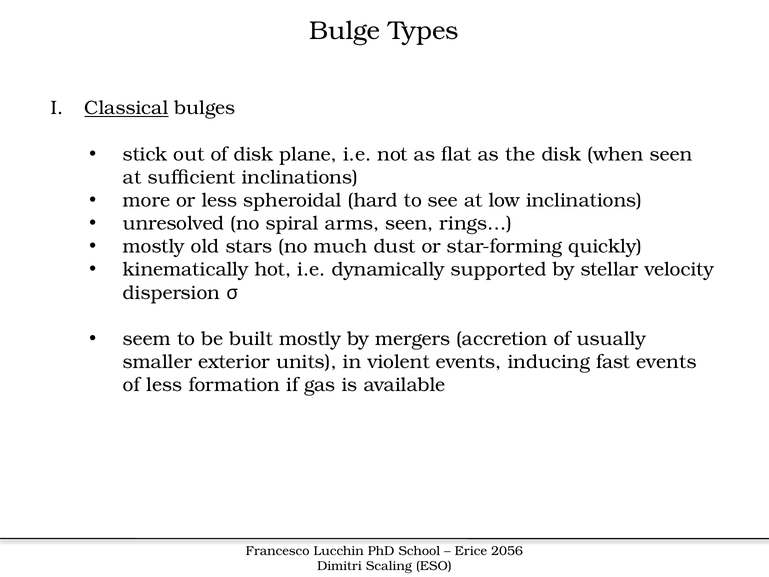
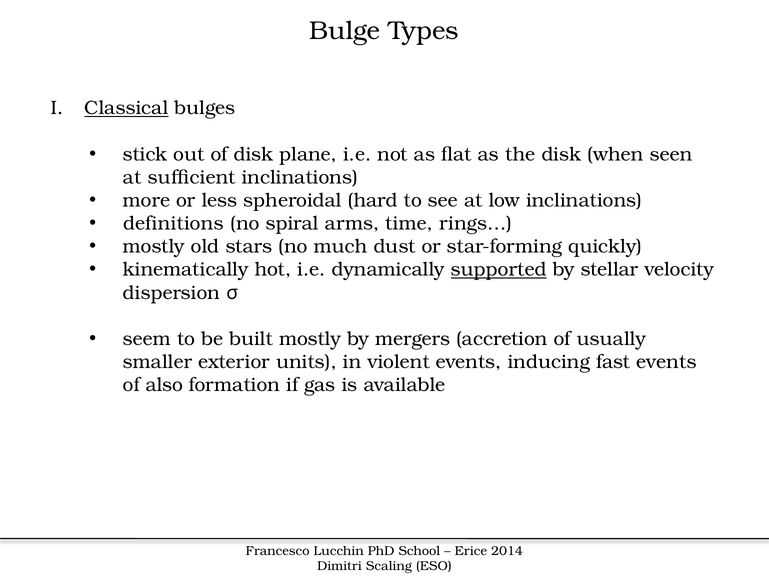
unresolved: unresolved -> definitions (173, 223)
arms seen: seen -> time (409, 223)
supported underline: none -> present (499, 270)
of less: less -> also (164, 385)
2056: 2056 -> 2014 (507, 551)
